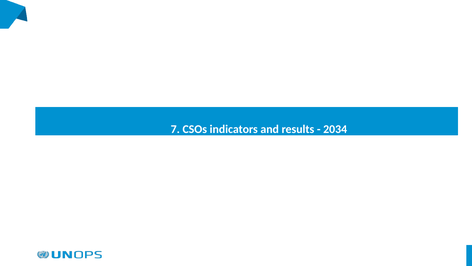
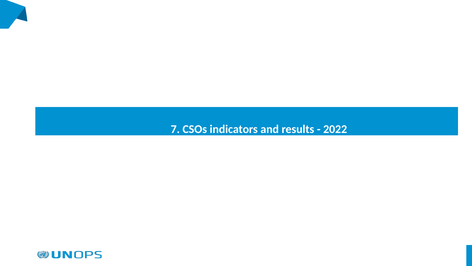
2034: 2034 -> 2022 (335, 129)
